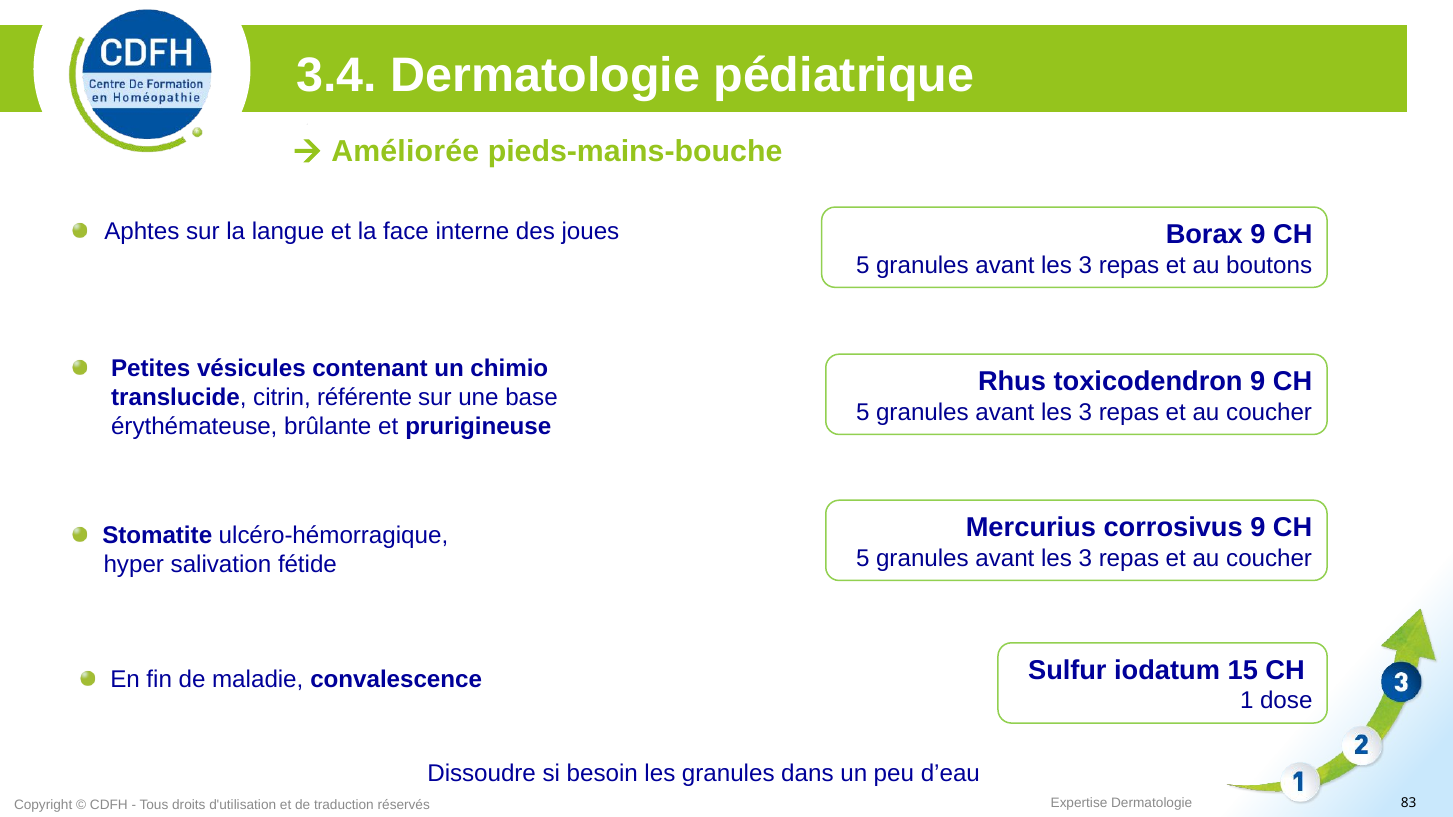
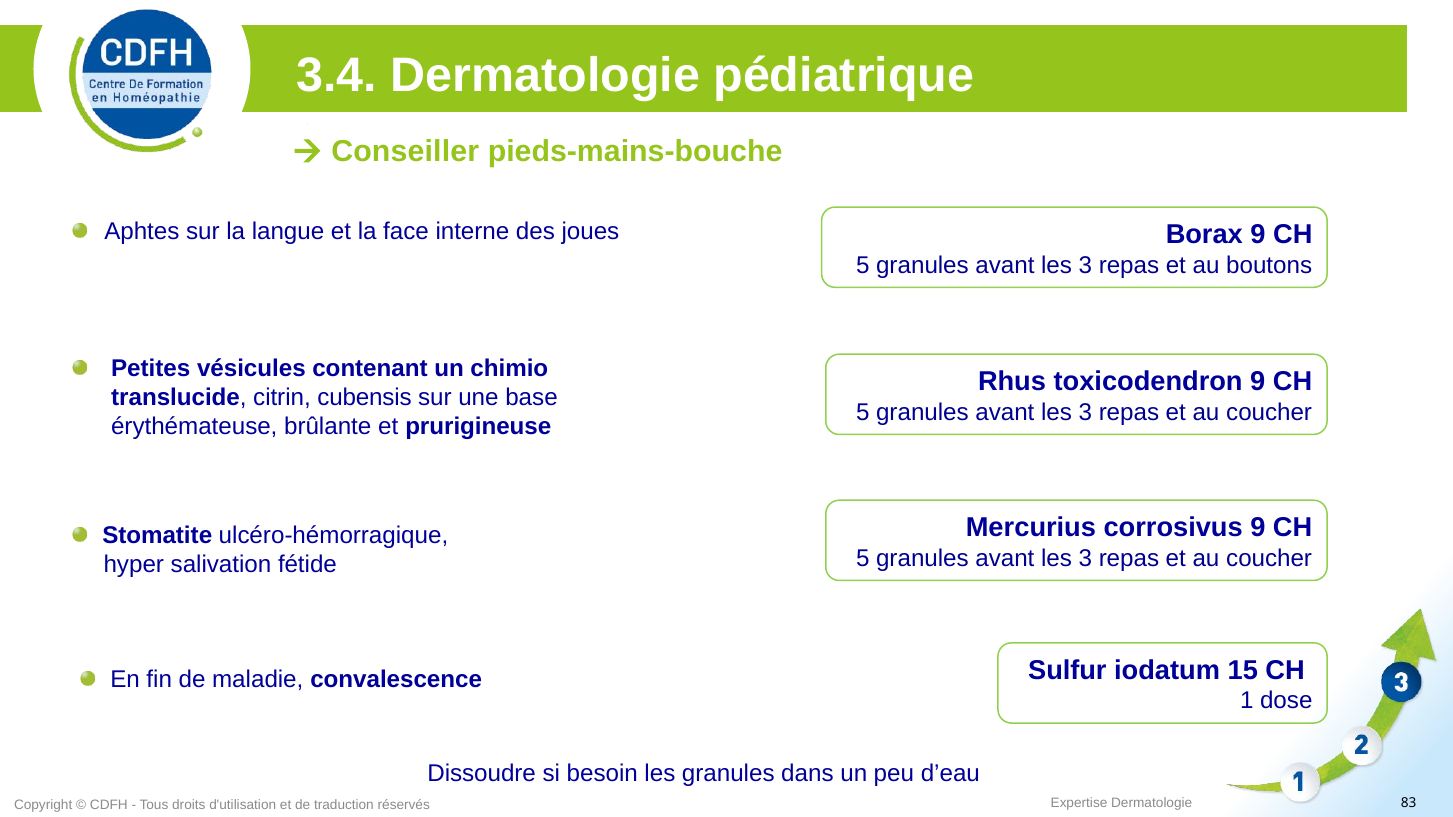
Améliorée: Améliorée -> Conseiller (405, 152)
référente: référente -> cubensis (365, 398)
